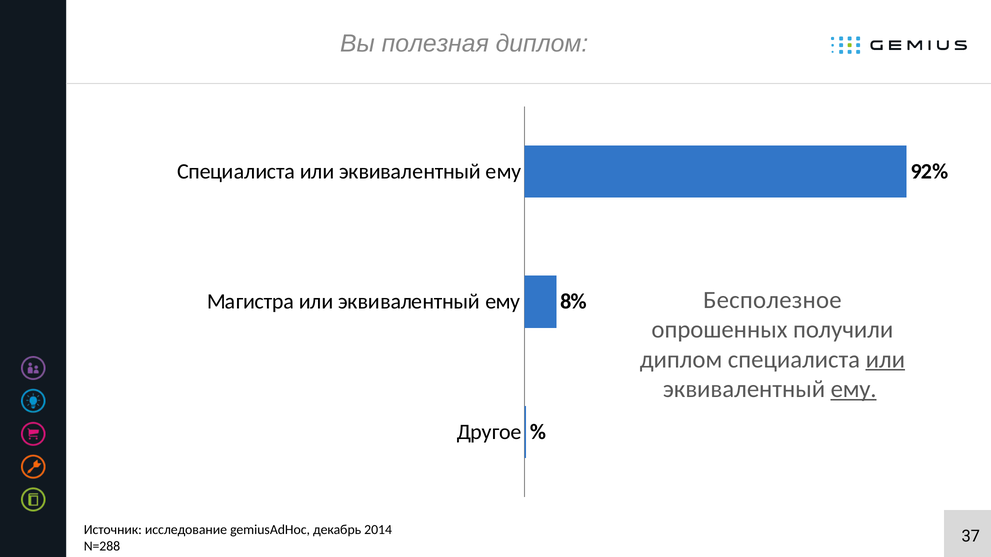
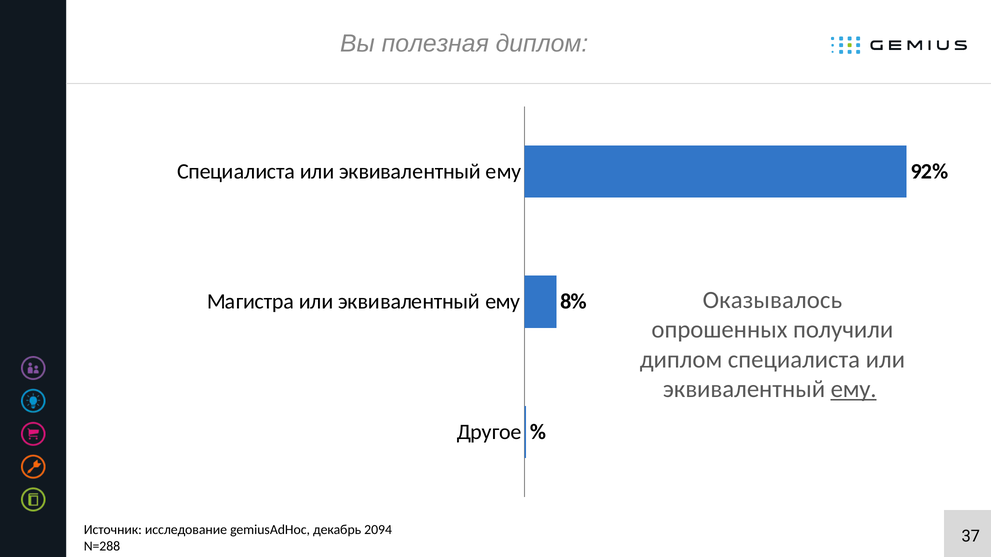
Бесполезное: Бесполезное -> Оказывалось (772, 300)
или underline: present -> none (885, 360)
2014: 2014 -> 2094 (378, 530)
